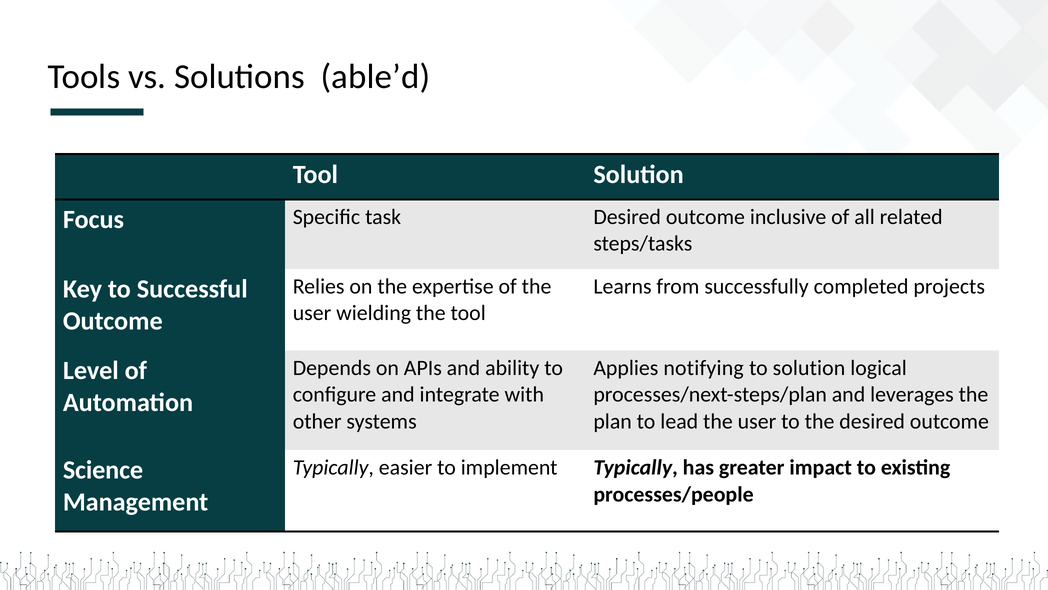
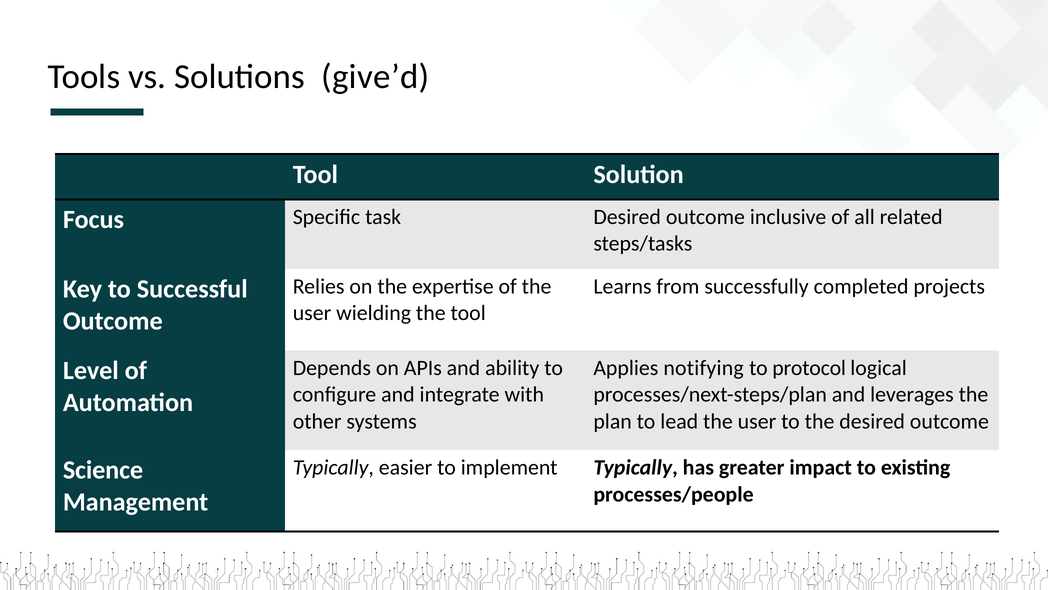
able’d: able’d -> give’d (375, 77)
to solution: solution -> protocol (809, 368)
